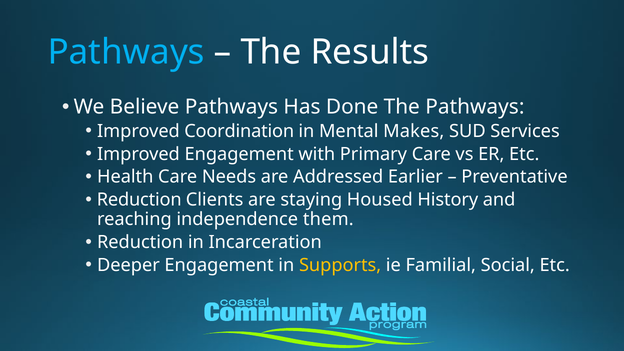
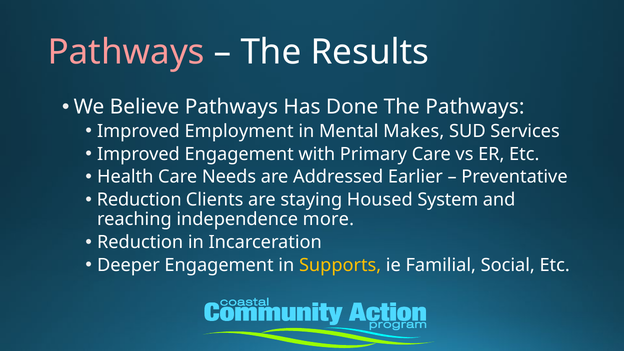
Pathways colour: light blue -> pink (126, 52)
Coordination: Coordination -> Employment (239, 131)
History: History -> System (448, 200)
them: them -> more (328, 219)
